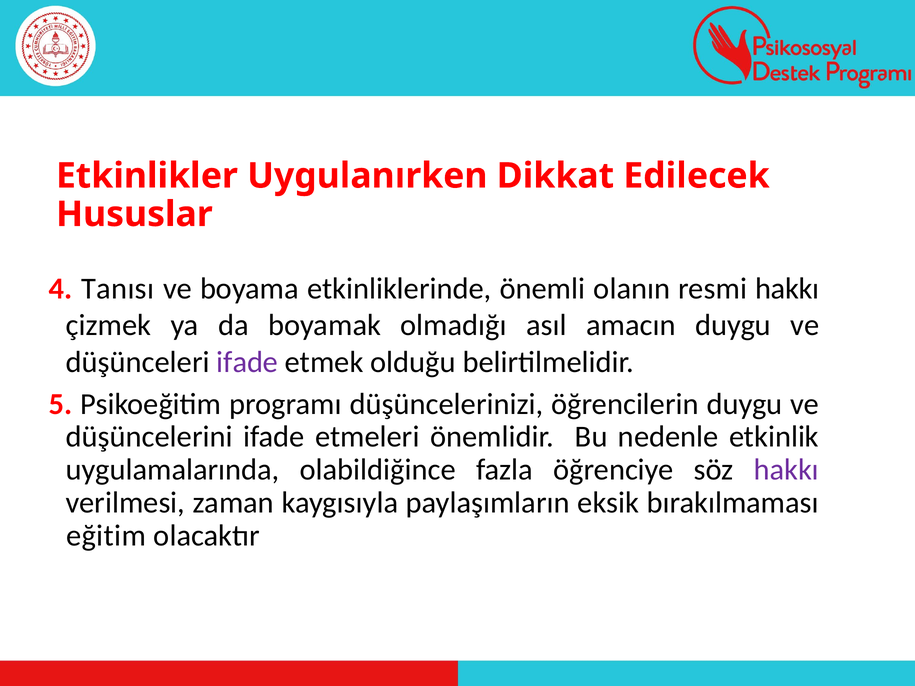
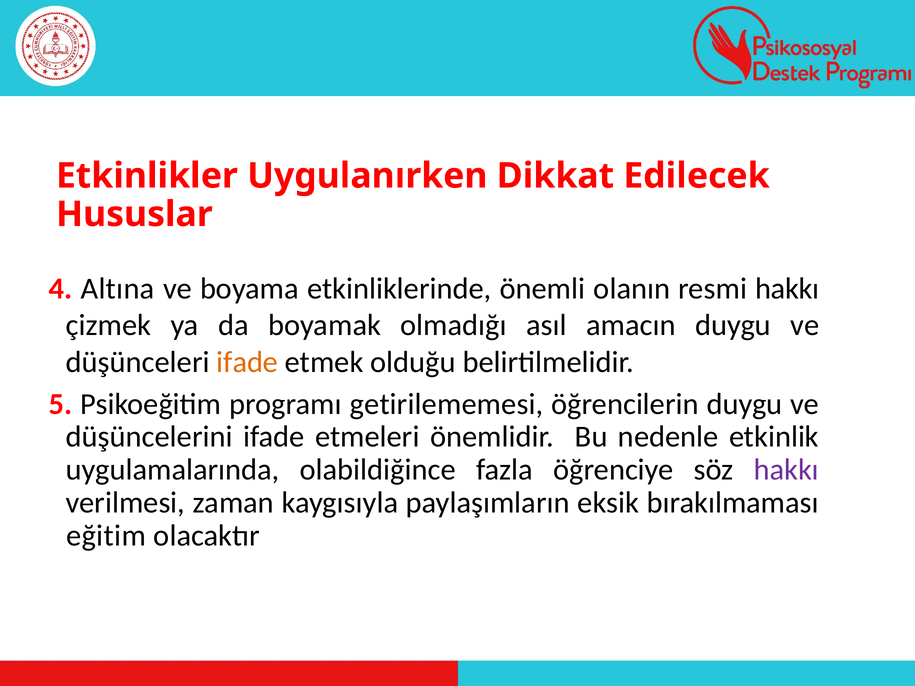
Tanısı: Tanısı -> Altına (118, 289)
ifade colour: purple -> orange (247, 362)
düşüncelerinizi: düşüncelerinizi -> getirilememesi (447, 404)
